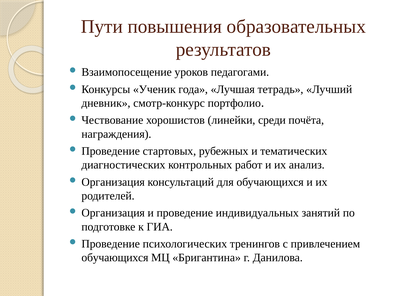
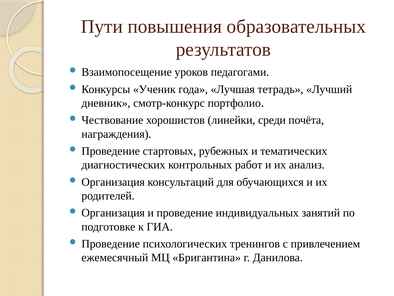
обучающихся: обучающихся -> ежемесячный (115, 257)
